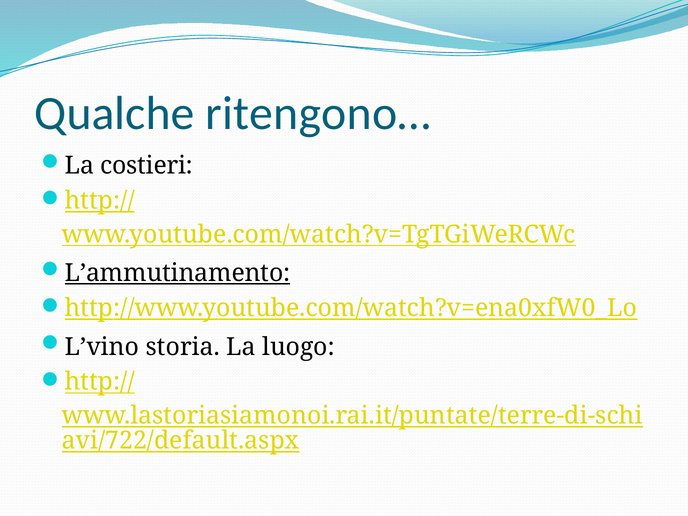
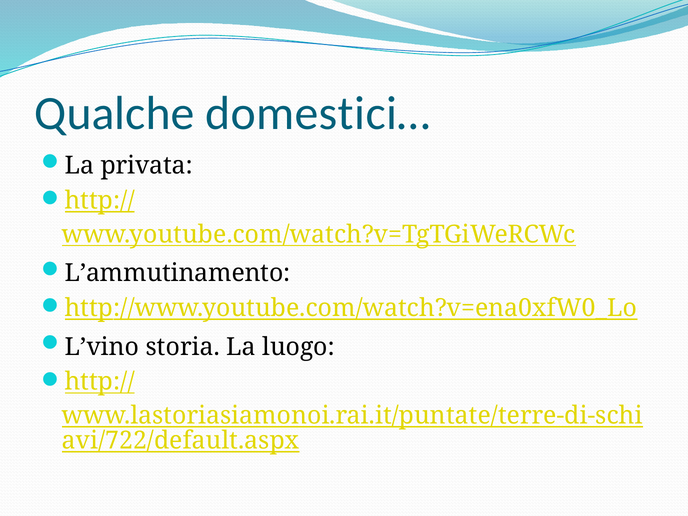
ritengono…: ritengono… -> domestici… (318, 114)
costieri: costieri -> privata (147, 166)
L’ammutinamento underline: present -> none (178, 273)
